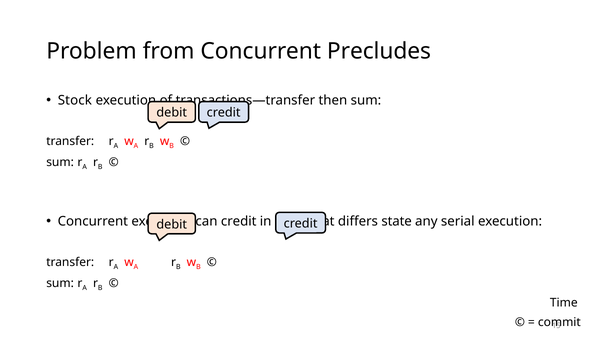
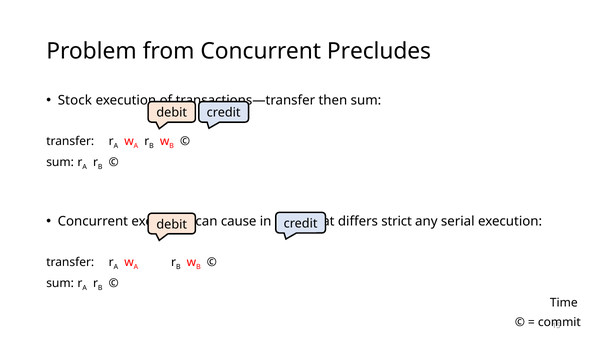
can credit: credit -> cause (239, 221)
differs state: state -> strict (397, 221)
